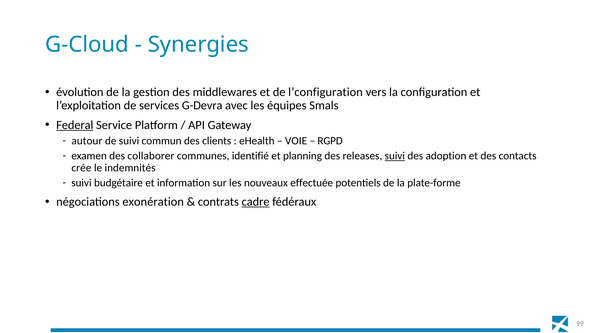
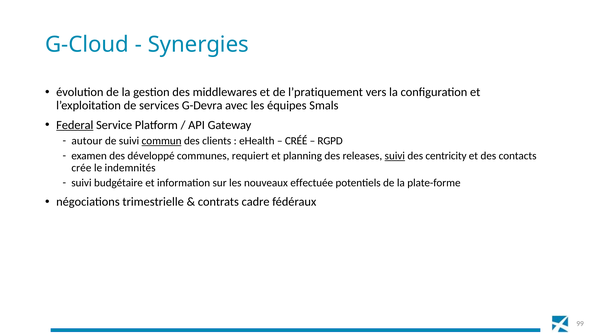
l’configuration: l’configuration -> l’pratiquement (326, 92)
commun underline: none -> present (162, 141)
VOIE: VOIE -> CRÉÉ (296, 141)
collaborer: collaborer -> développé (151, 156)
identifié: identifié -> requiert (250, 156)
adoption: adoption -> centricity (446, 156)
exonération: exonération -> trimestrielle (153, 202)
cadre underline: present -> none (256, 202)
